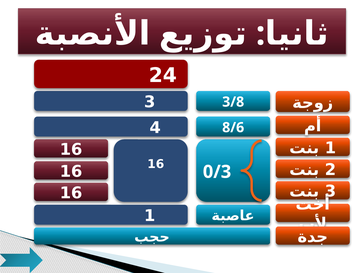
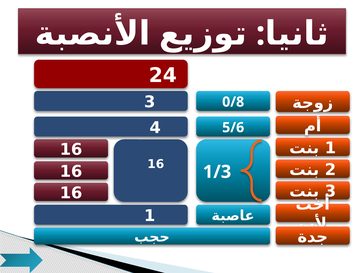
3/8: 3/8 -> 0/8 (233, 102)
8/6: 8/6 -> 5/6 (233, 128)
0/3: 0/3 -> 1/3 (217, 172)
